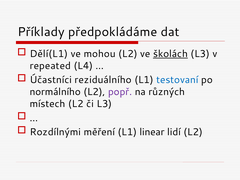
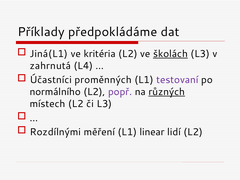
Dělí(L1: Dělí(L1 -> Jiná(L1 (49, 54)
mohou: mohou -> kritéria (100, 54)
repeated: repeated -> zahrnutá (50, 66)
reziduálního: reziduálního -> proměnných (103, 80)
testovaní colour: blue -> purple (177, 80)
různých underline: none -> present (167, 92)
